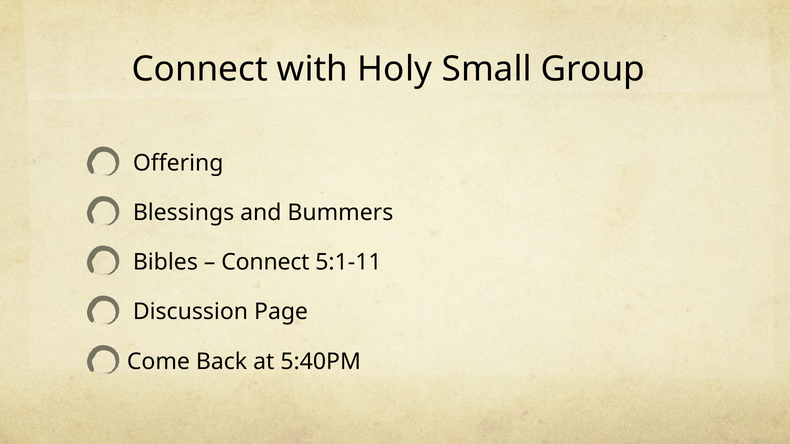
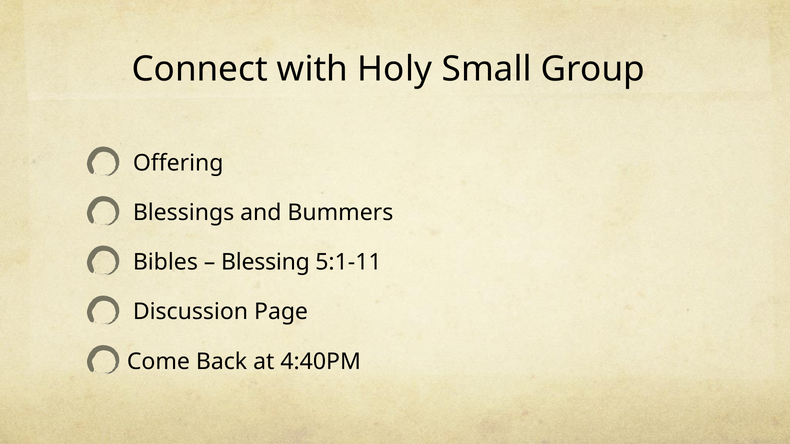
Connect: Connect -> Blessing (265, 263)
5:40PM: 5:40PM -> 4:40PM (321, 362)
